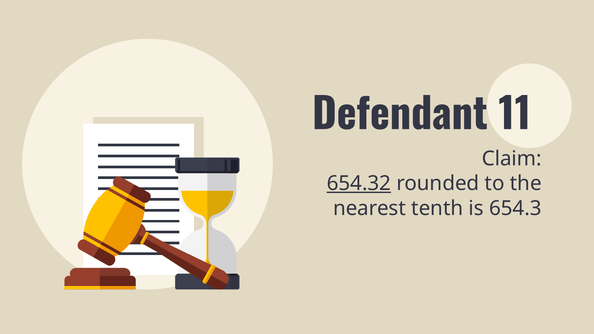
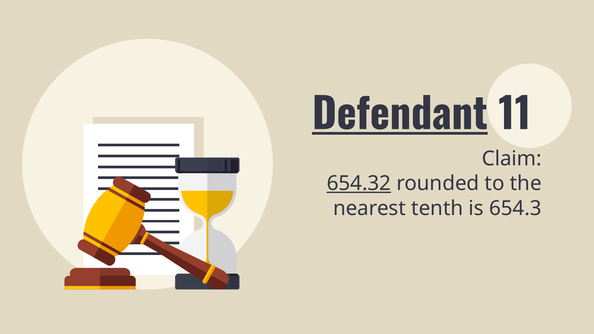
Defendant underline: none -> present (400, 115)
